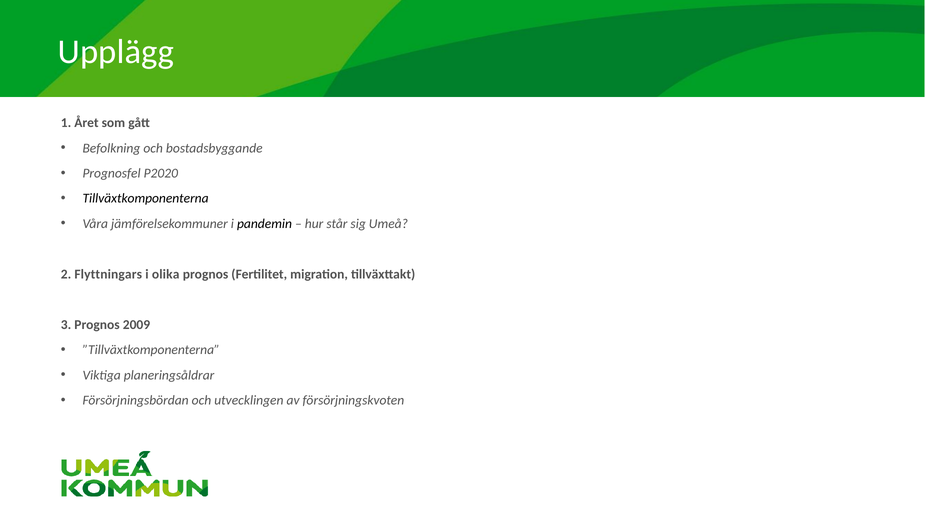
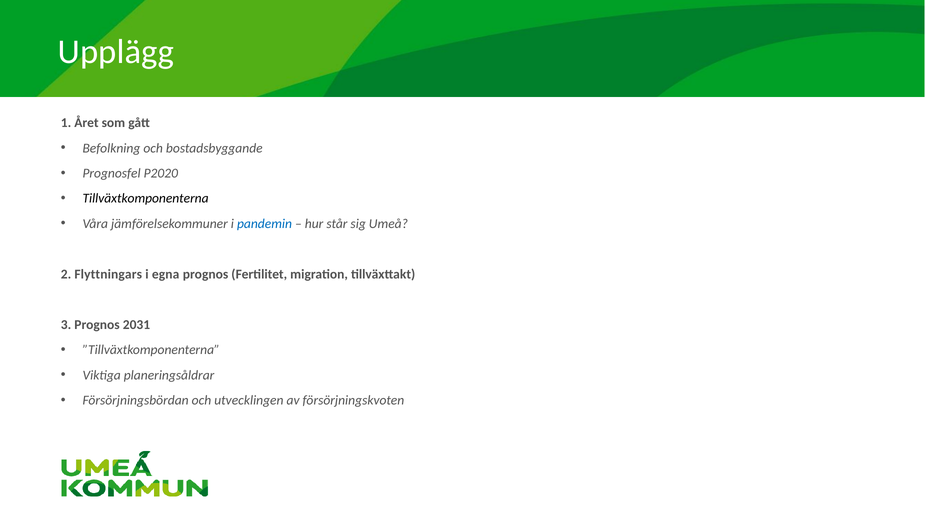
pandemin colour: black -> blue (265, 224)
olika: olika -> egna (166, 274)
2009: 2009 -> 2031 (136, 325)
